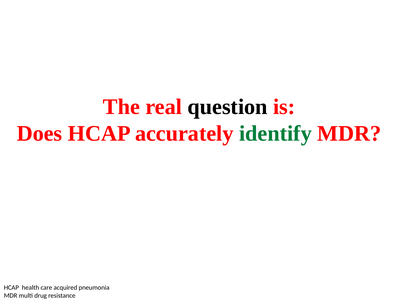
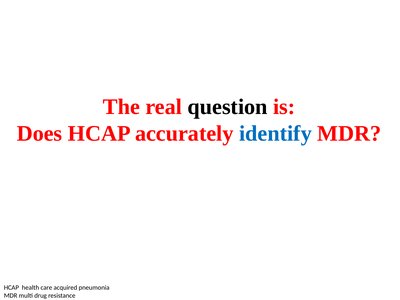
identify colour: green -> blue (275, 134)
